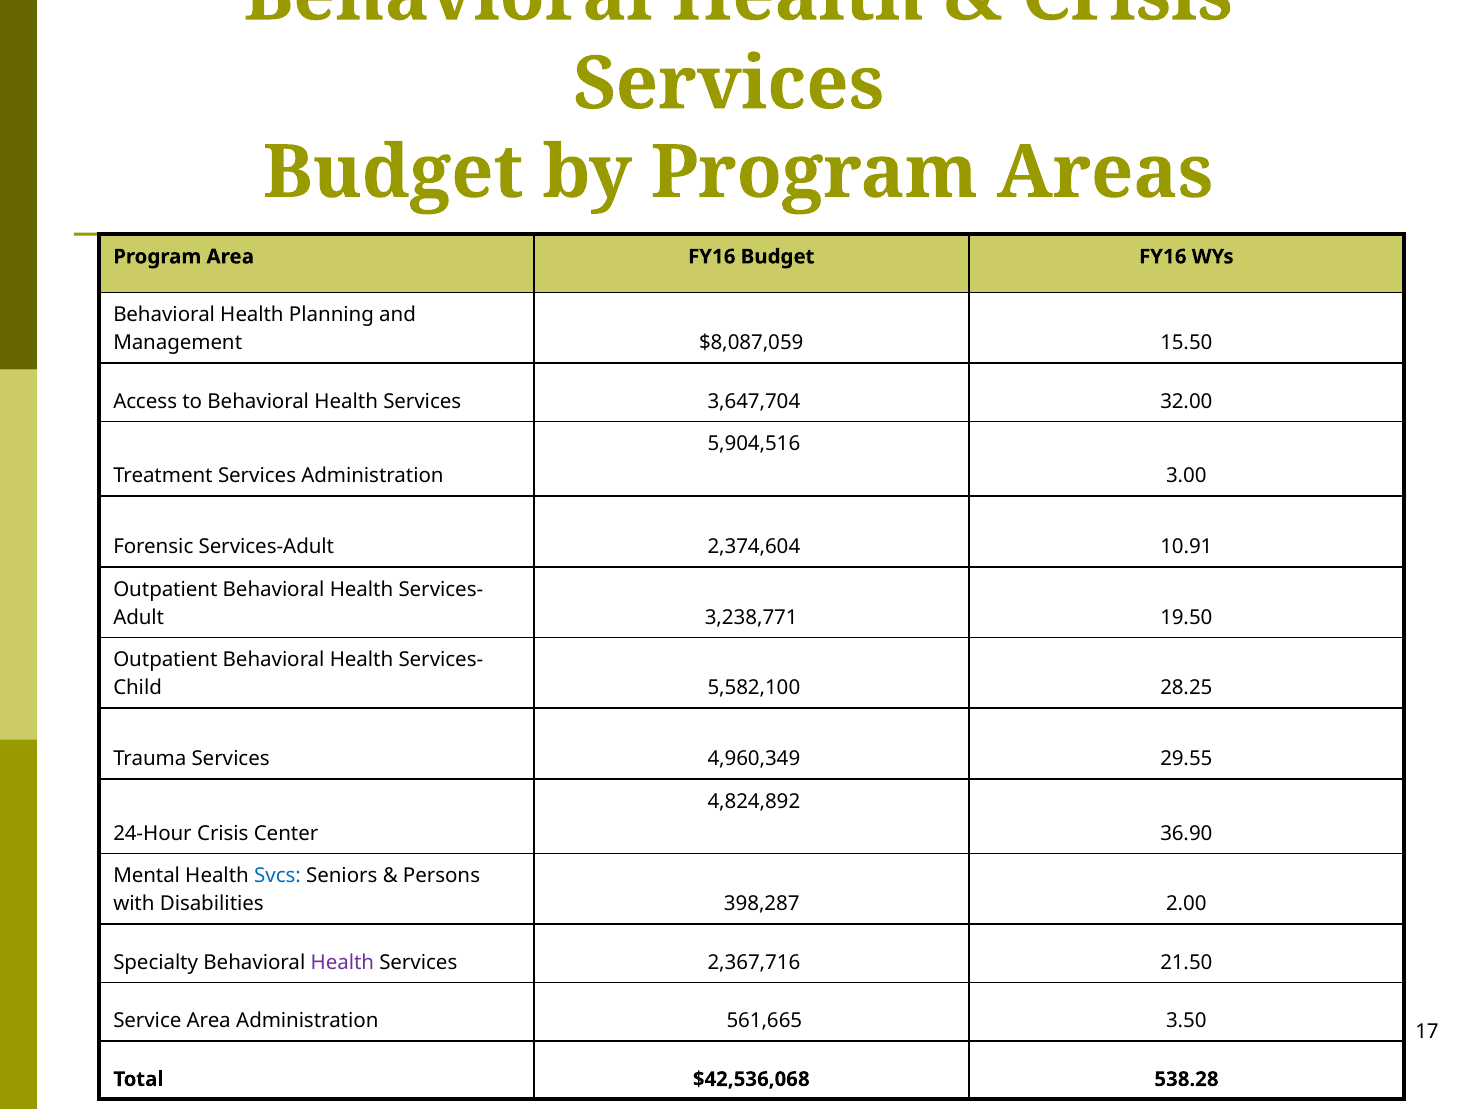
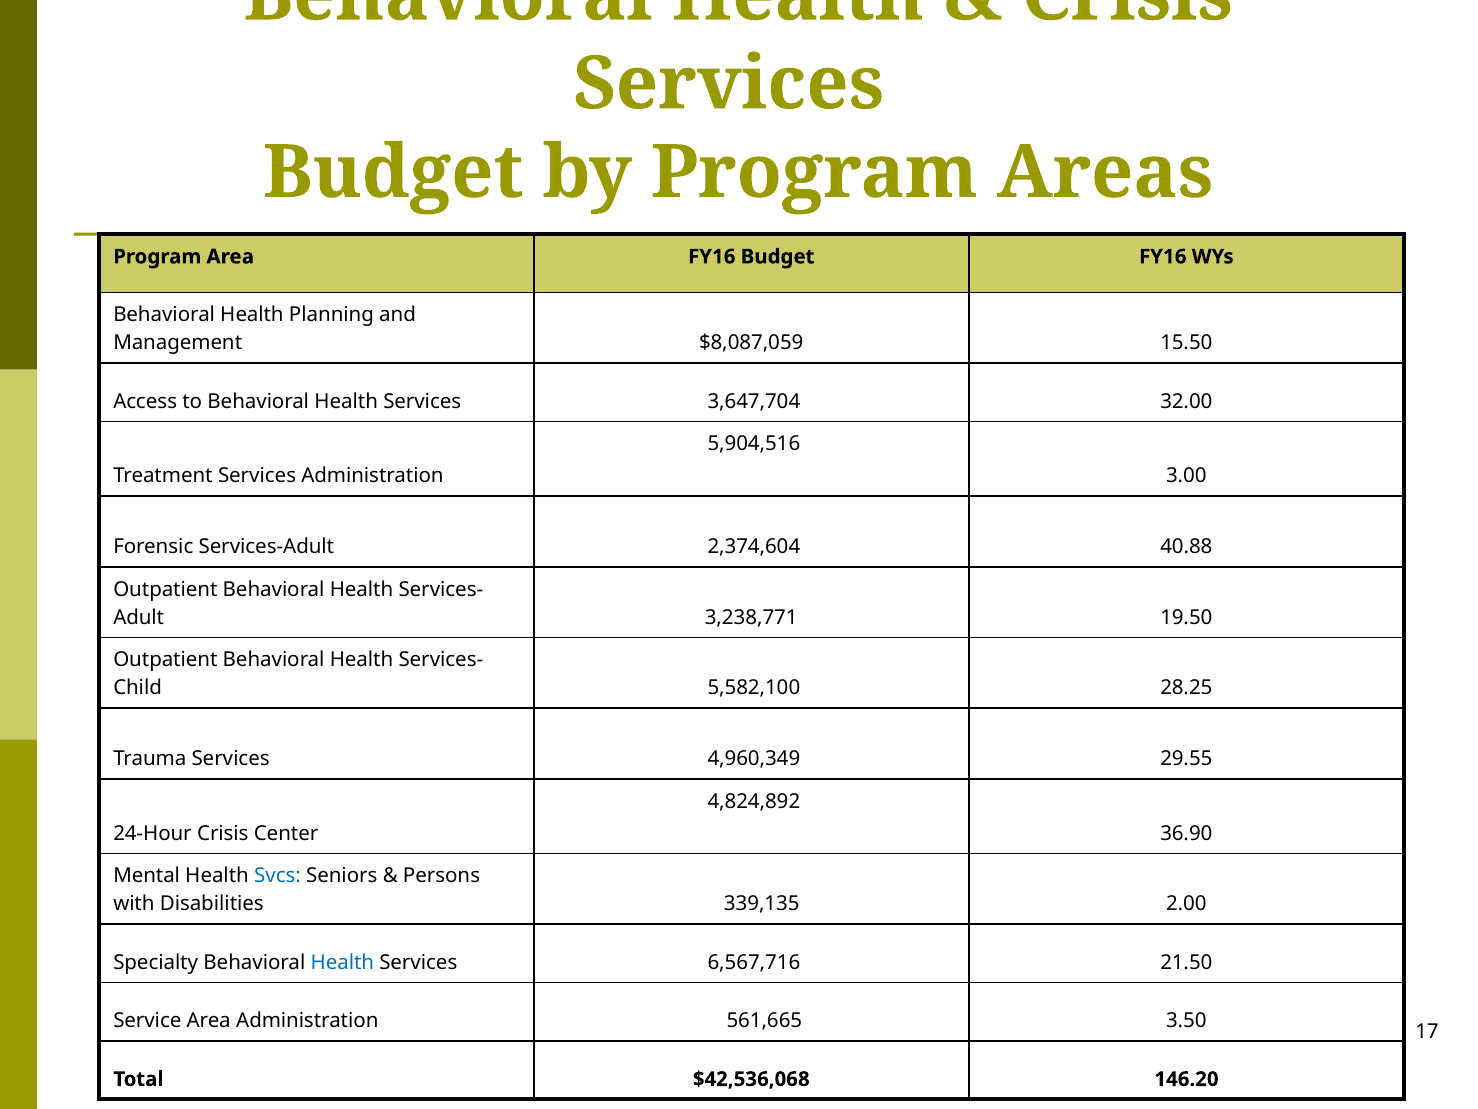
10.91: 10.91 -> 40.88 (1186, 546)
398,287: 398,287 -> 339,135 (762, 903)
Health colour: purple -> blue (342, 962)
2,367,716: 2,367,716 -> 6,567,716 (754, 962)
538.28: 538.28 -> 146.20 (1186, 1079)
